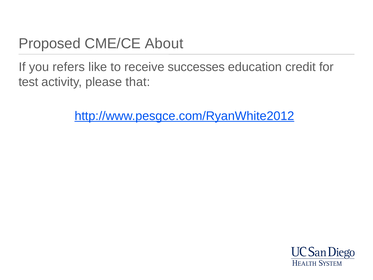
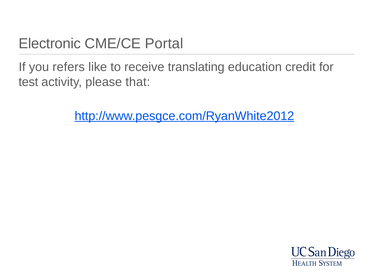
Proposed: Proposed -> Electronic (50, 43)
About: About -> Portal (164, 43)
successes: successes -> translating (196, 67)
